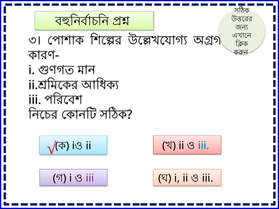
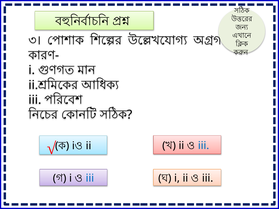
iii colour: purple -> blue (90, 178)
